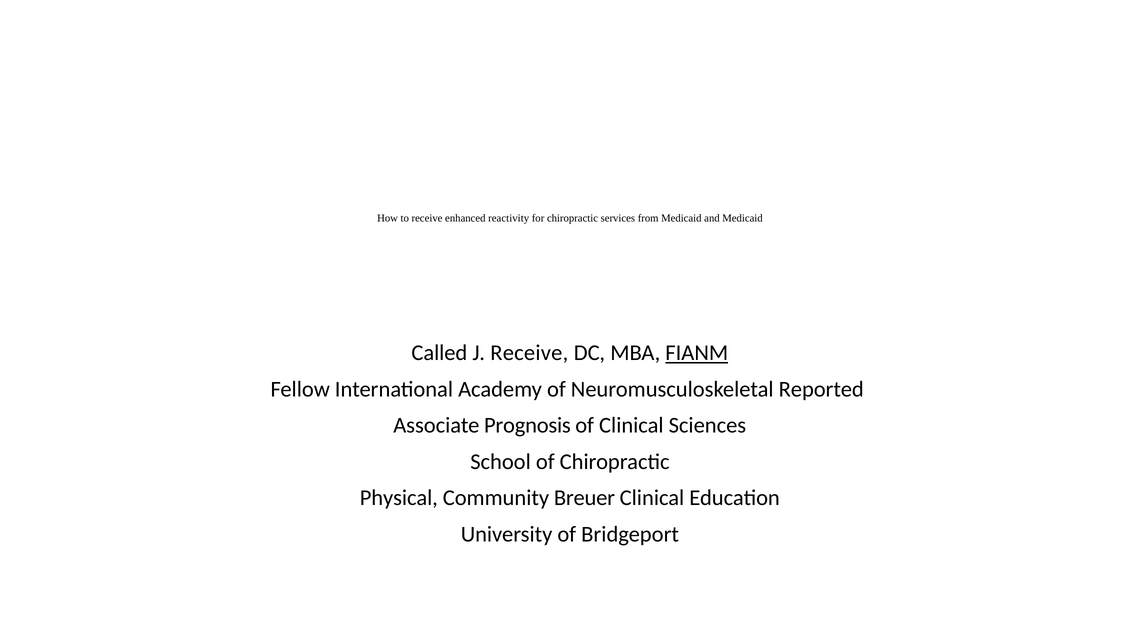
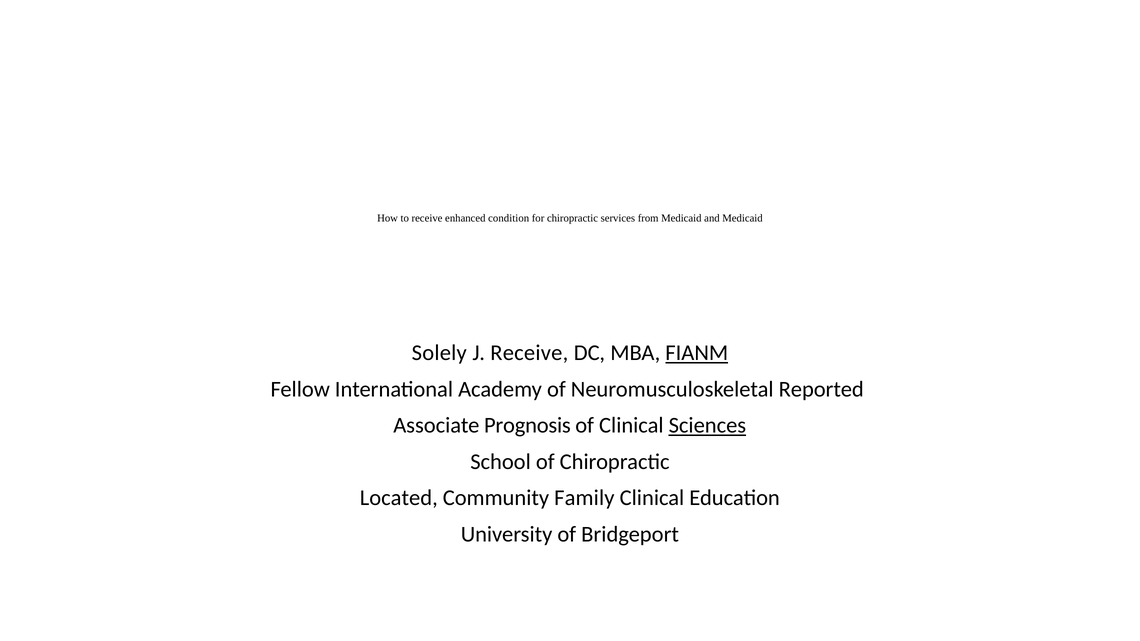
reactivity: reactivity -> condition (509, 218)
Called: Called -> Solely (439, 353)
Sciences underline: none -> present (707, 426)
Physical: Physical -> Located (399, 498)
Breuer: Breuer -> Family (584, 498)
